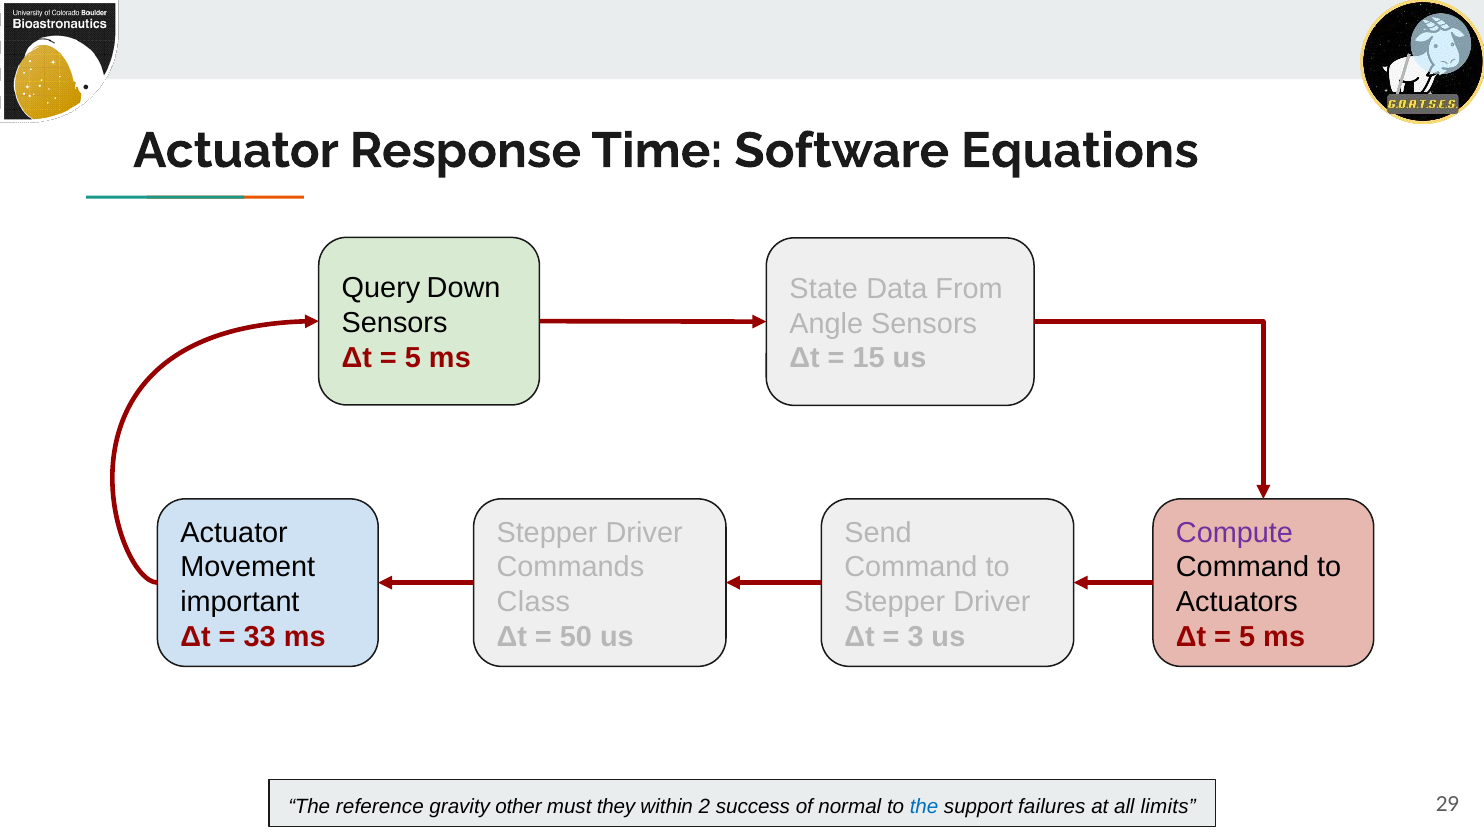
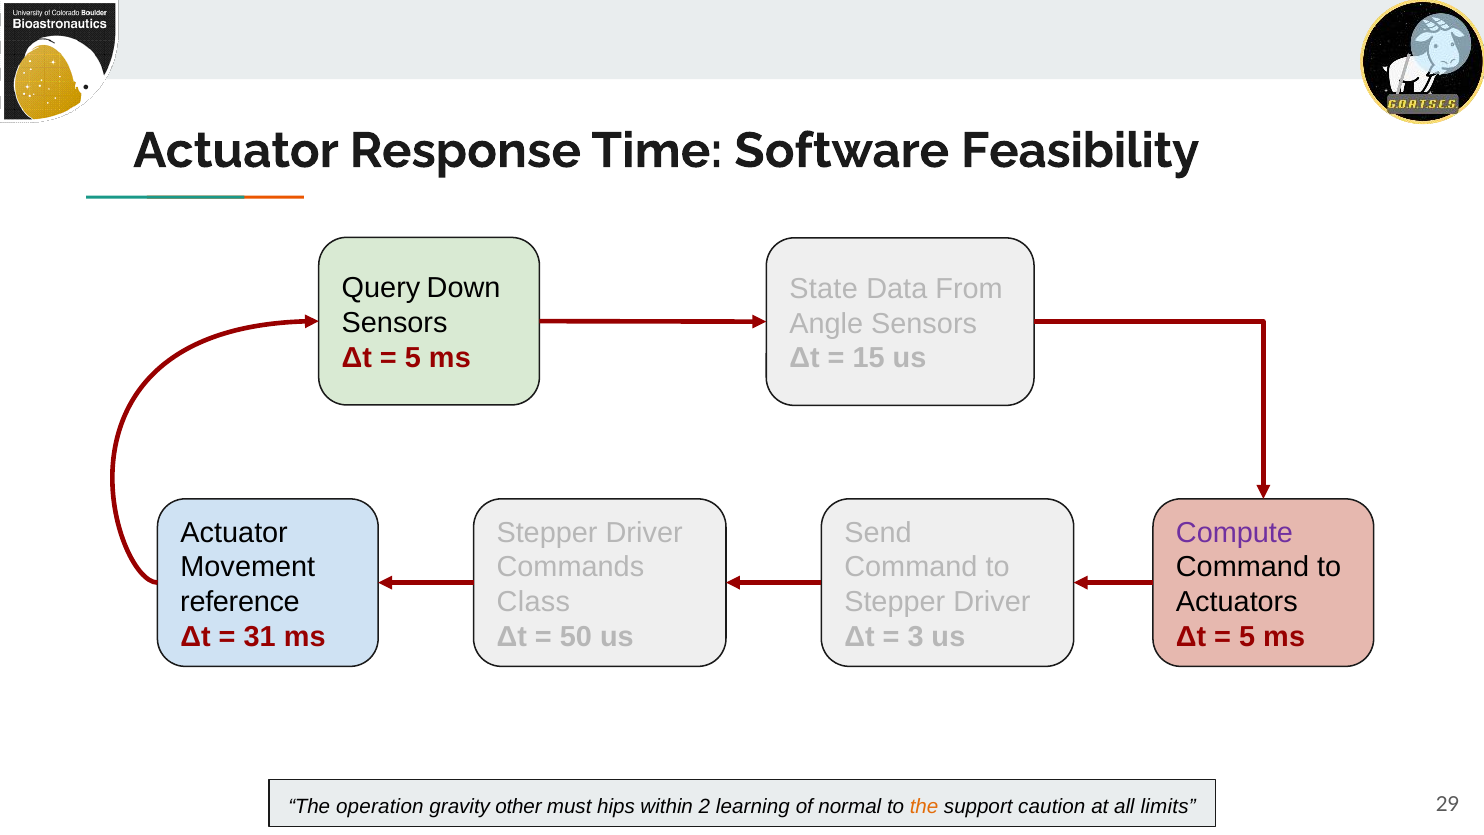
Equations: Equations -> Feasibility (1080, 151)
important: important -> reference (240, 602)
33: 33 -> 31 (260, 636)
reference: reference -> operation (380, 806)
they: they -> hips (616, 806)
success: success -> learning (753, 806)
the colour: blue -> orange (924, 806)
failures: failures -> caution (1052, 806)
